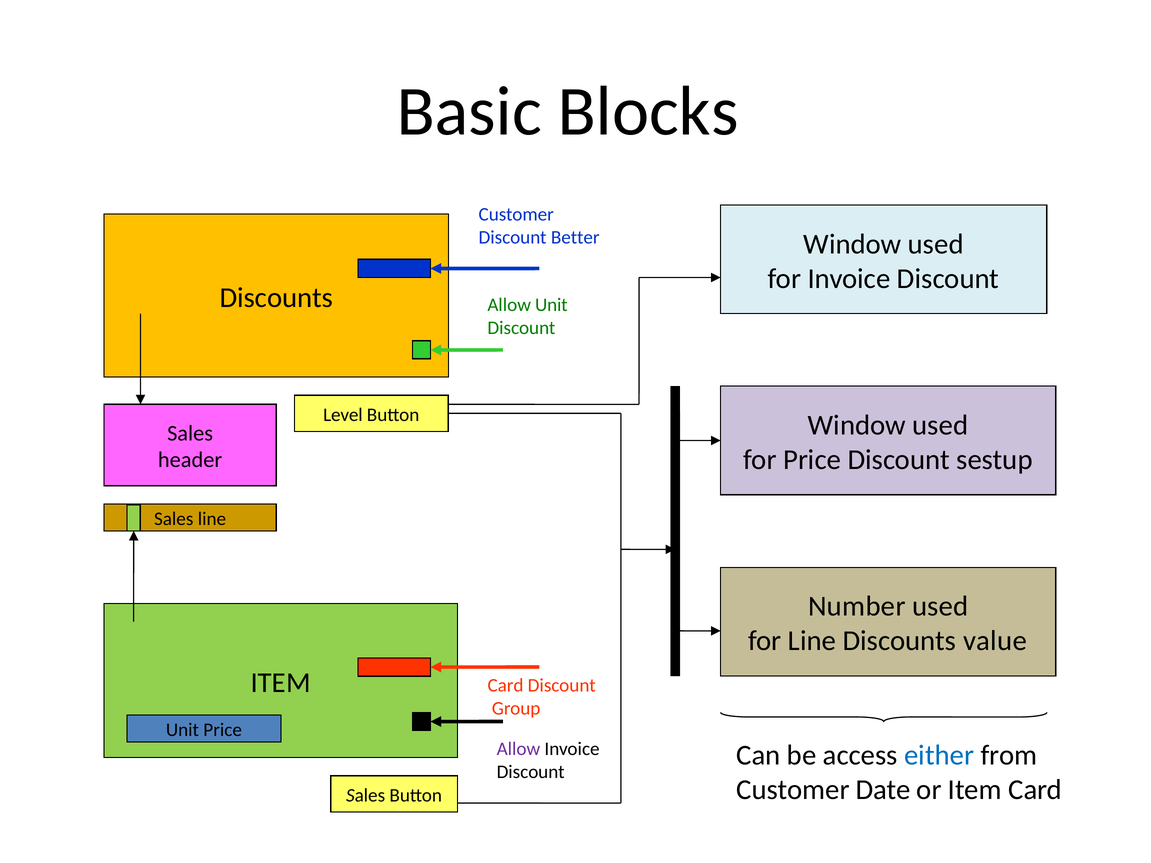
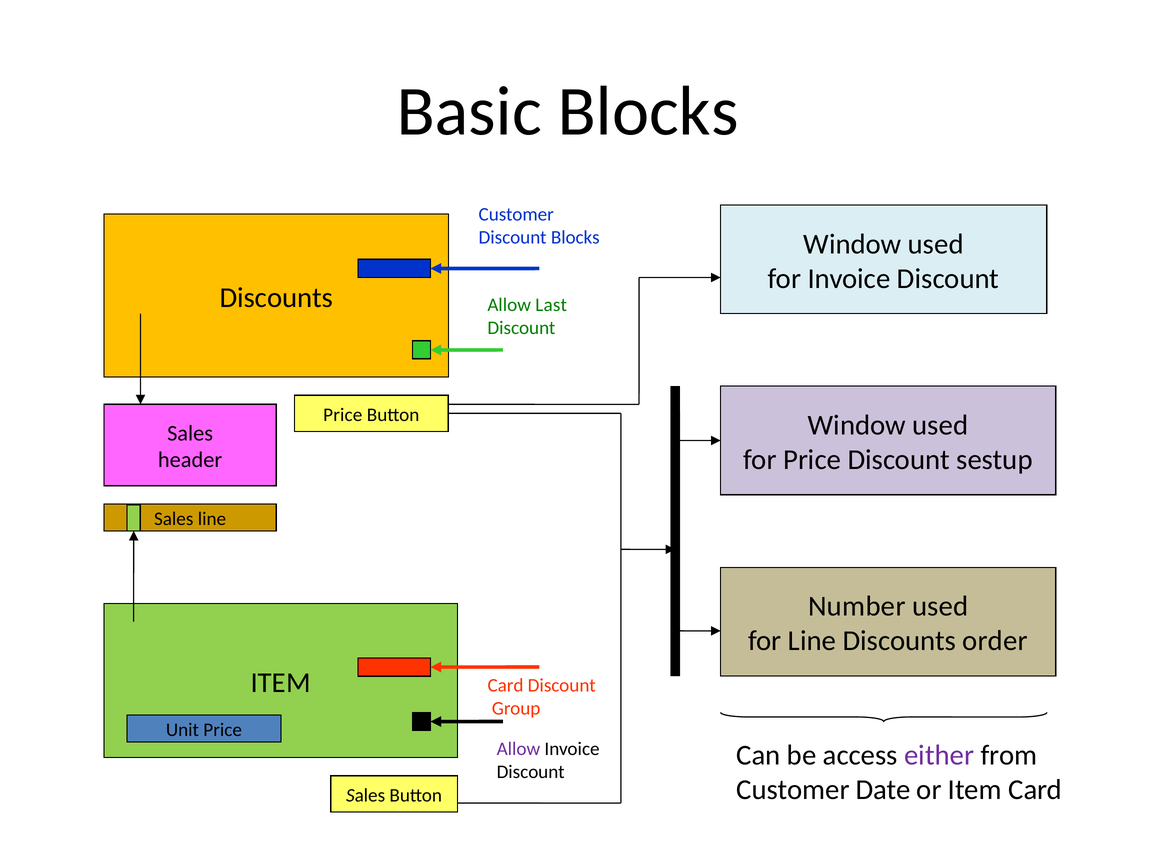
Discount Better: Better -> Blocks (575, 238)
Allow Unit: Unit -> Last (551, 305)
Level: Level -> Price (343, 415)
value: value -> order (995, 641)
either colour: blue -> purple (939, 756)
